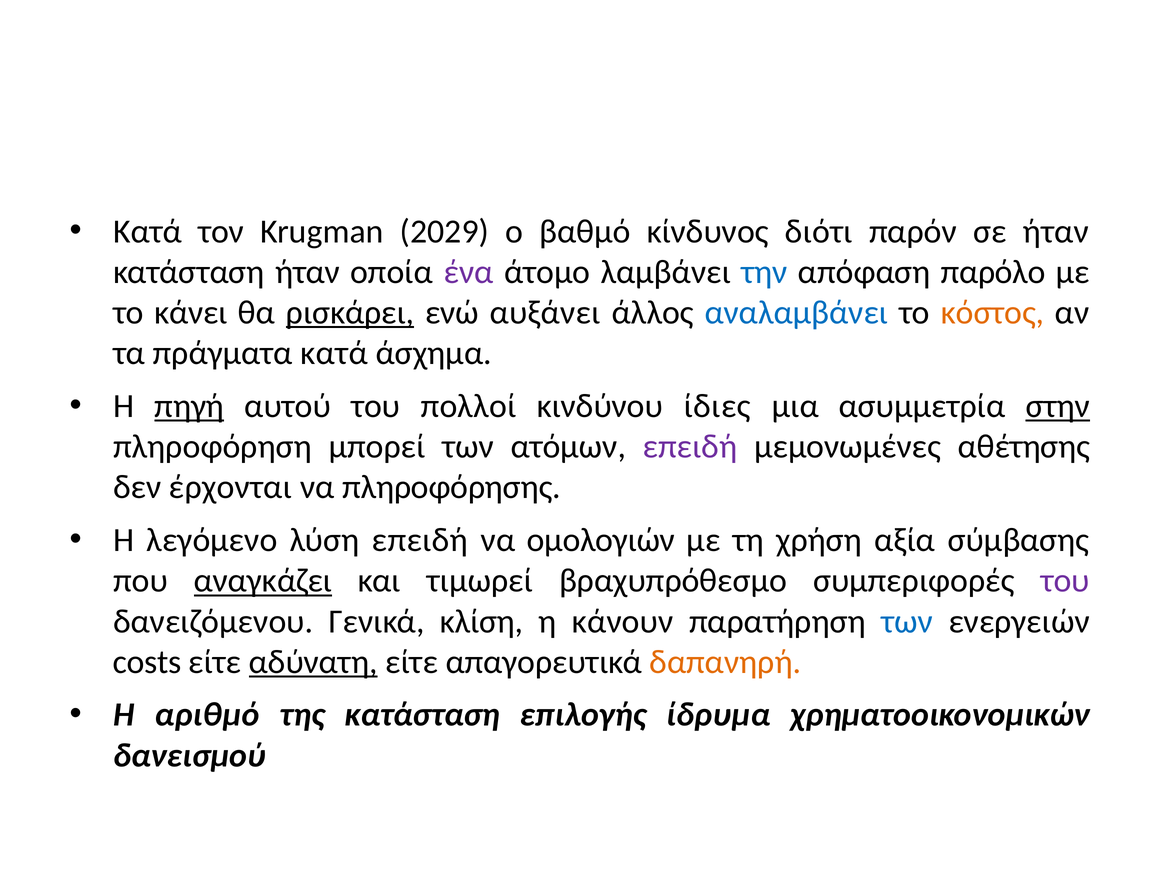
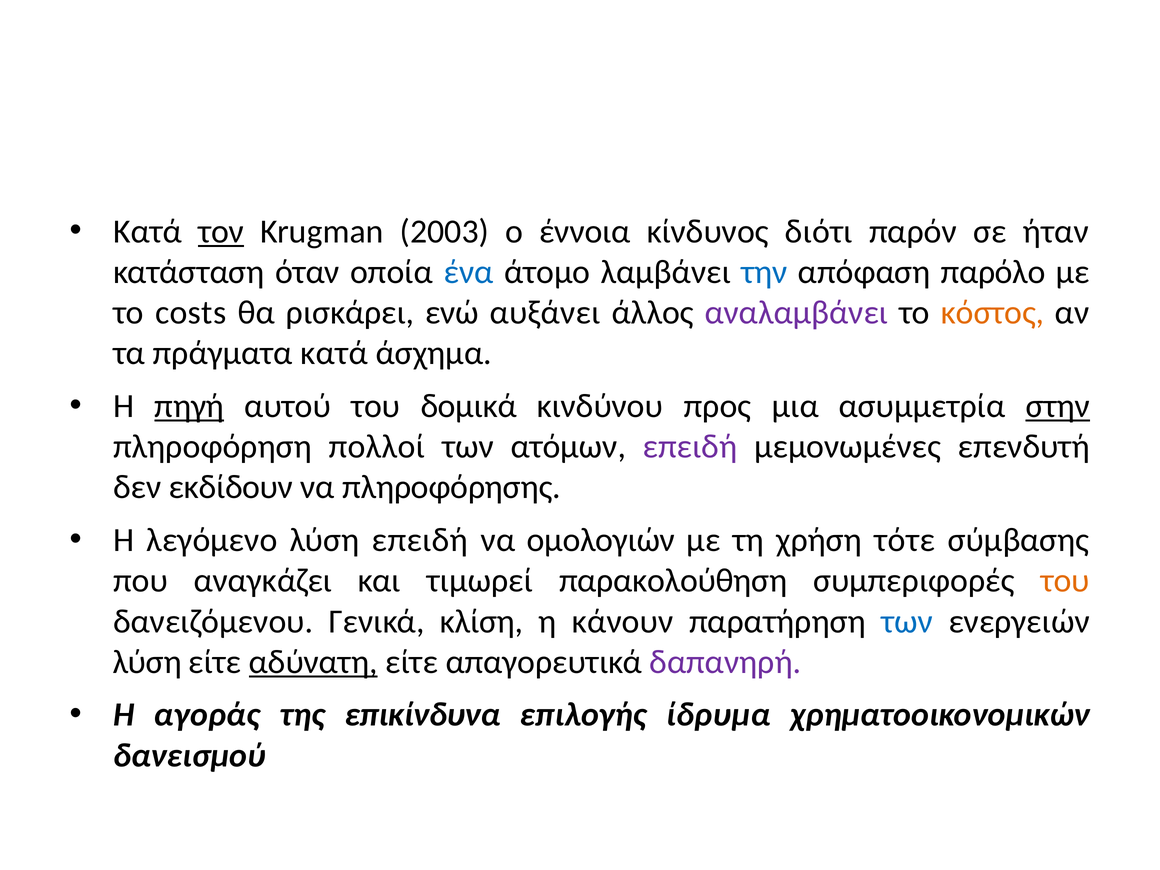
τον underline: none -> present (221, 231)
2029: 2029 -> 2003 (444, 231)
βαθμό: βαθμό -> έννοια (585, 231)
κατάσταση ήταν: ήταν -> όταν (307, 272)
ένα colour: purple -> blue (469, 272)
κάνει: κάνει -> costs (191, 313)
ρισκάρει underline: present -> none (350, 313)
αναλαμβάνει colour: blue -> purple (796, 313)
πολλοί: πολλοί -> δομικά (469, 406)
ίδιες: ίδιες -> προς (717, 406)
μπορεί: μπορεί -> πολλοί (377, 447)
αθέτησης: αθέτησης -> επενδυτή (1024, 447)
έρχονται: έρχονται -> εκδίδουν (231, 487)
αξία: αξία -> τότε (905, 540)
αναγκάζει underline: present -> none (263, 581)
βραχυπρόθεσμο: βραχυπρόθεσμο -> παρακολούθηση (673, 581)
του colour: purple -> orange (1065, 581)
costs: costs -> λύση (147, 662)
δαπανηρή colour: orange -> purple (725, 662)
αριθμό: αριθμό -> αγοράς (207, 715)
της κατάσταση: κατάσταση -> επικίνδυνα (422, 715)
